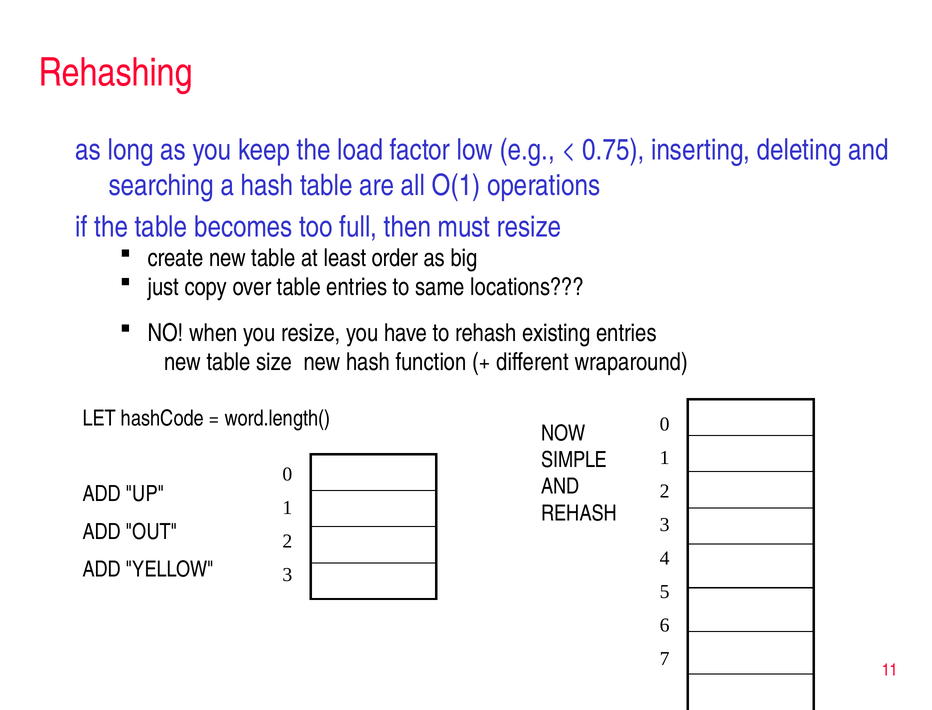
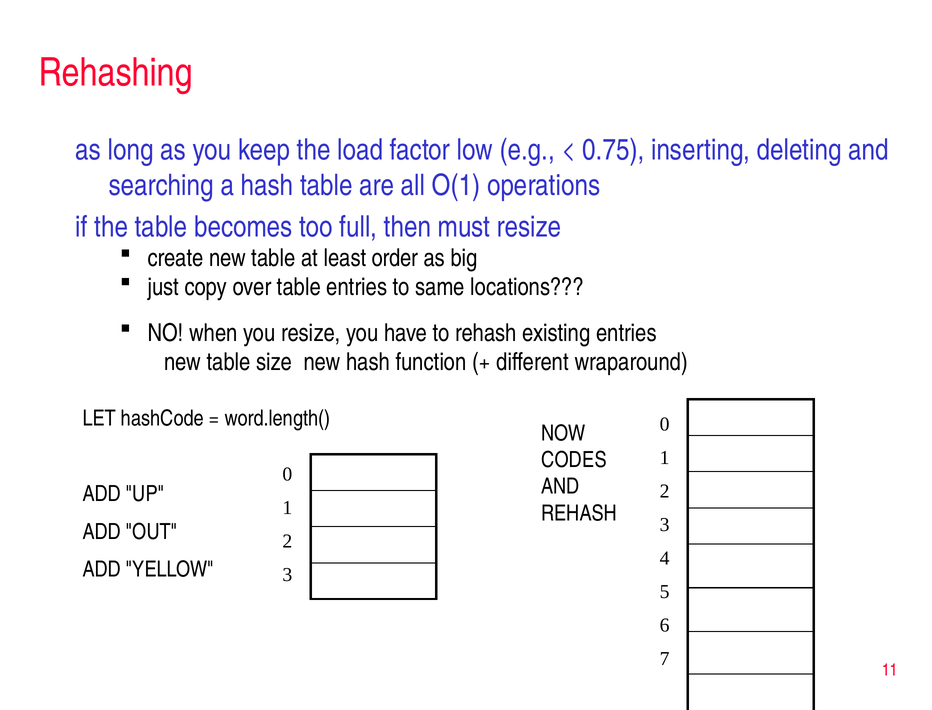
SIMPLE: SIMPLE -> CODES (574, 460)
